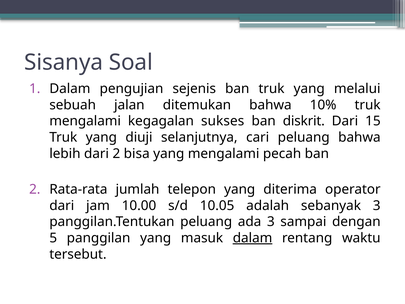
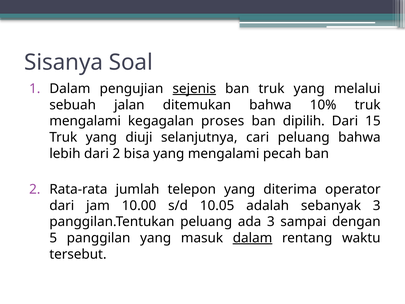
sejenis underline: none -> present (194, 89)
sukses: sukses -> proses (223, 121)
diskrit: diskrit -> dipilih (304, 121)
